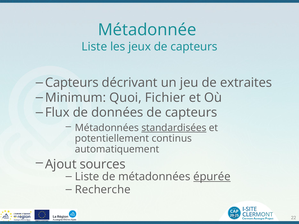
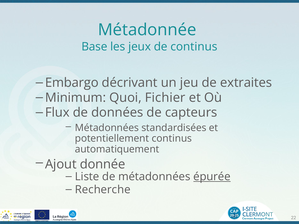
Liste: Liste -> Base (94, 47)
jeux de capteurs: capteurs -> continus (194, 47)
Capteurs: Capteurs -> Embargo (72, 83)
standardisées underline: present -> none (174, 128)
sources: sources -> donnée (103, 164)
